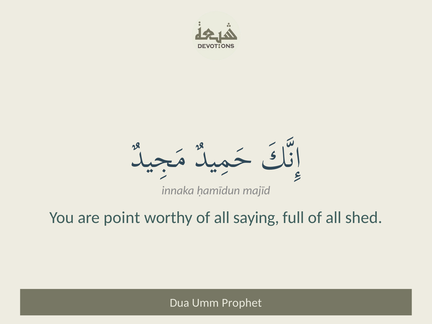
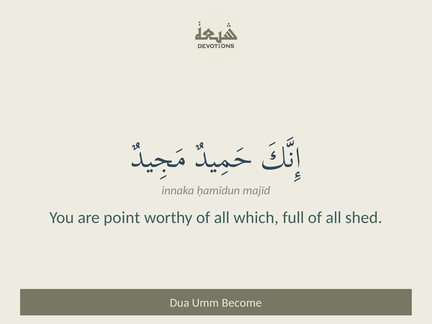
saying: saying -> which (256, 218)
Prophet: Prophet -> Become (242, 303)
